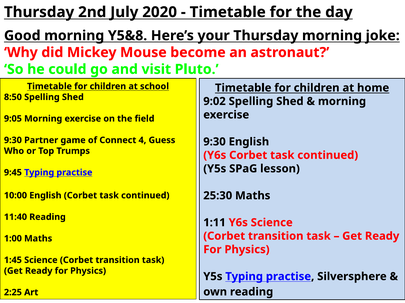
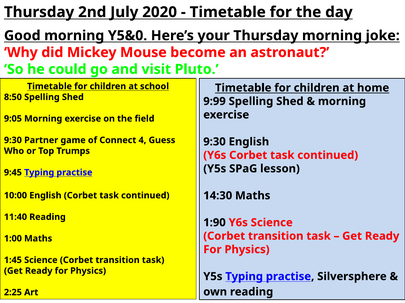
Y5&8: Y5&8 -> Y5&0 (128, 36)
9:02: 9:02 -> 9:99 (215, 102)
25:30: 25:30 -> 14:30 (218, 196)
1:11: 1:11 -> 1:90 (215, 223)
